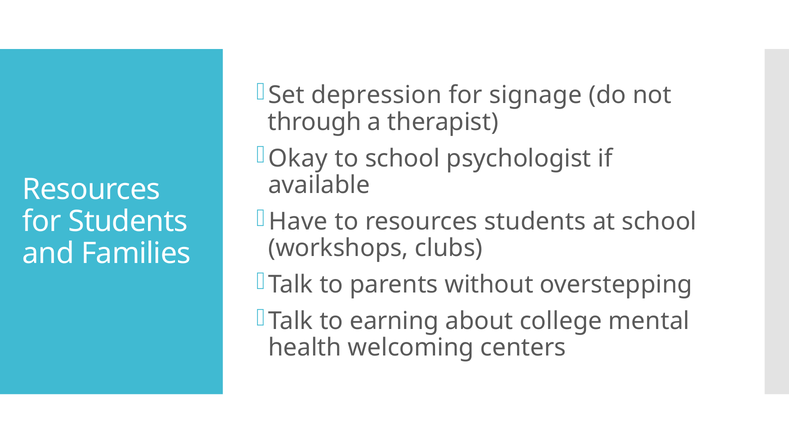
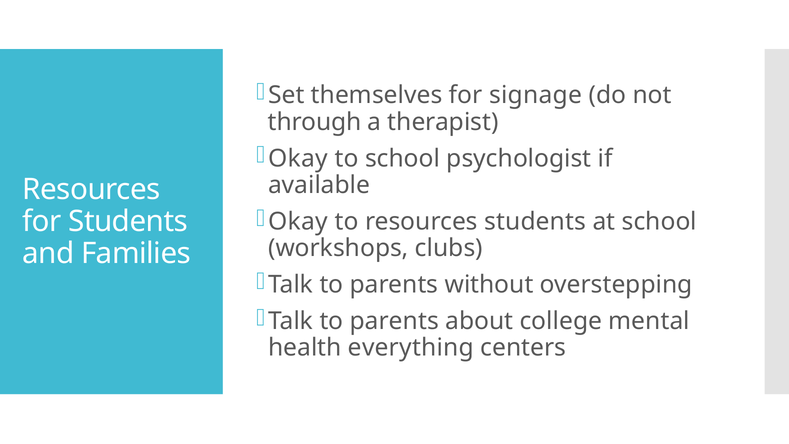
depression: depression -> themselves (377, 95)
Have: Have -> Okay (298, 221)
earning: earning -> parents (394, 321)
welcoming: welcoming -> everything (411, 348)
